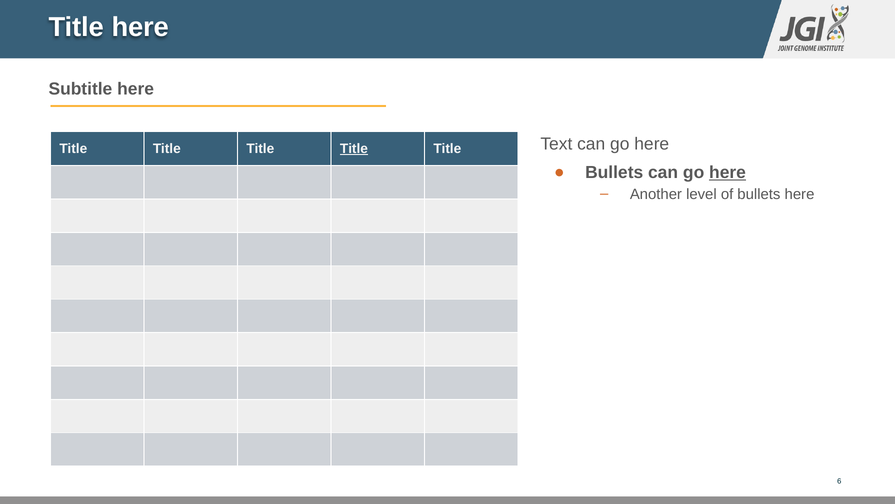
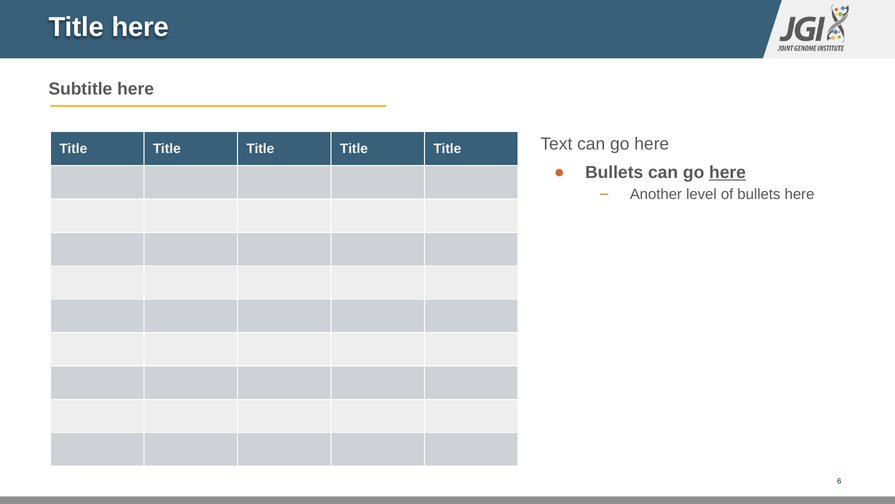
Title underline: present -> none (354, 148)
